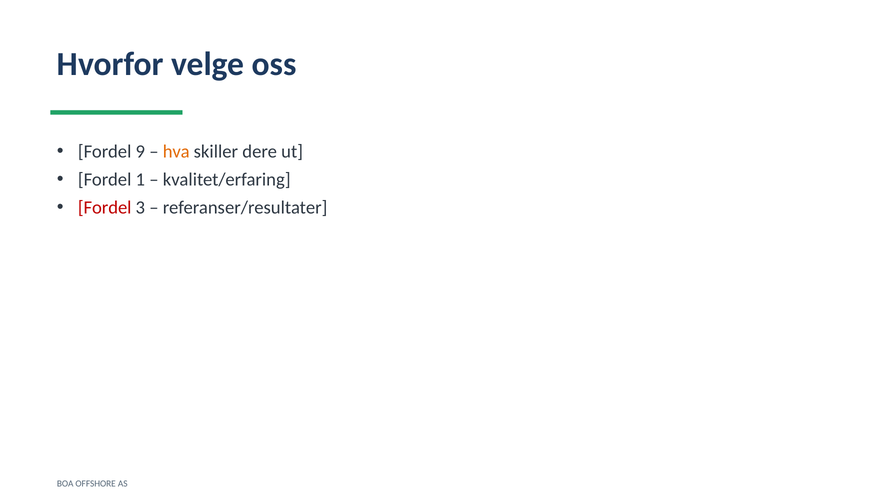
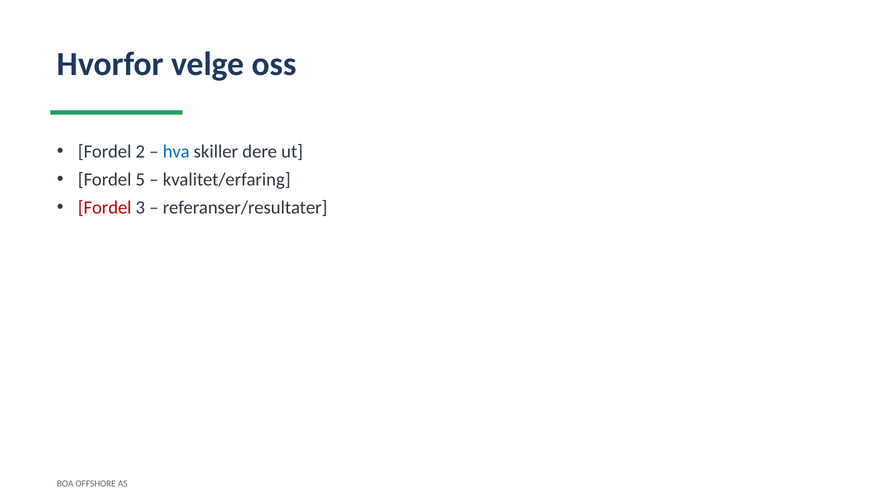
9: 9 -> 2 (140, 152)
hva colour: orange -> blue (176, 152)
1: 1 -> 5 (140, 180)
